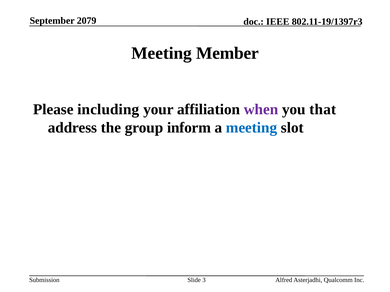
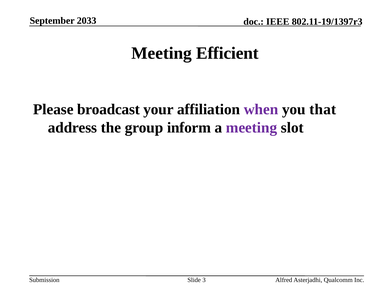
2079: 2079 -> 2033 (87, 21)
Member: Member -> Efficient (227, 53)
including: including -> broadcast (108, 110)
meeting colour: blue -> purple (252, 128)
